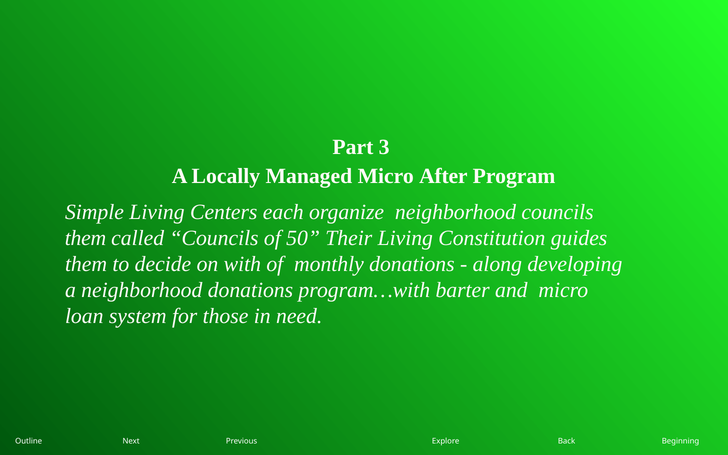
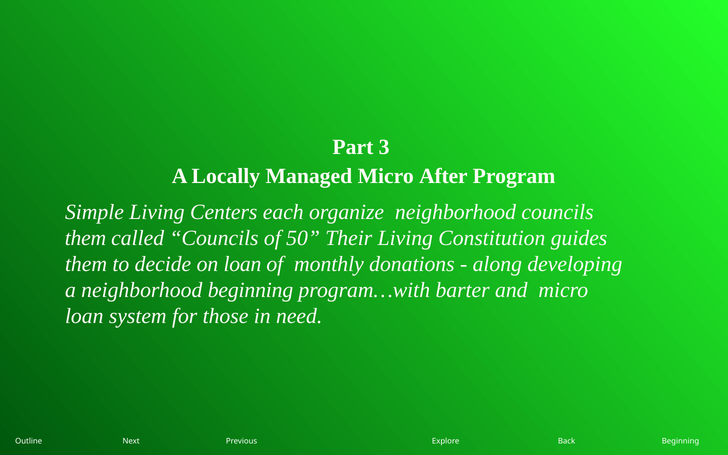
on with: with -> loan (242, 264)
neighborhood donations: donations -> beginning (251, 290)
